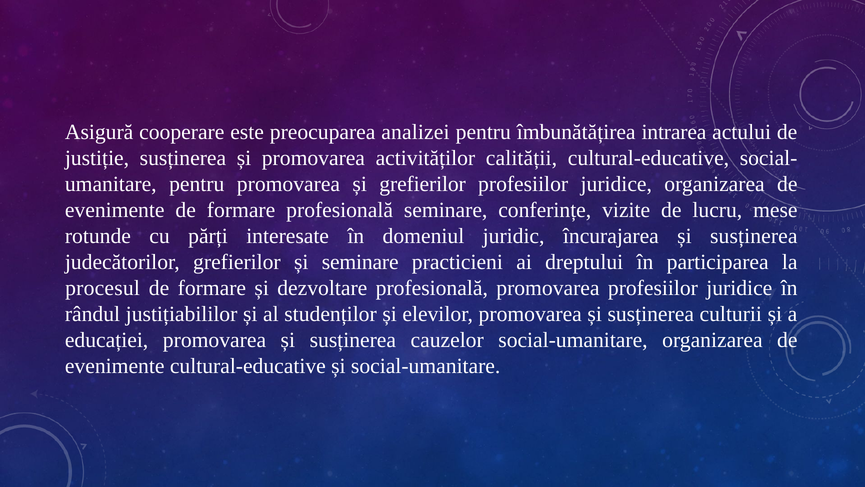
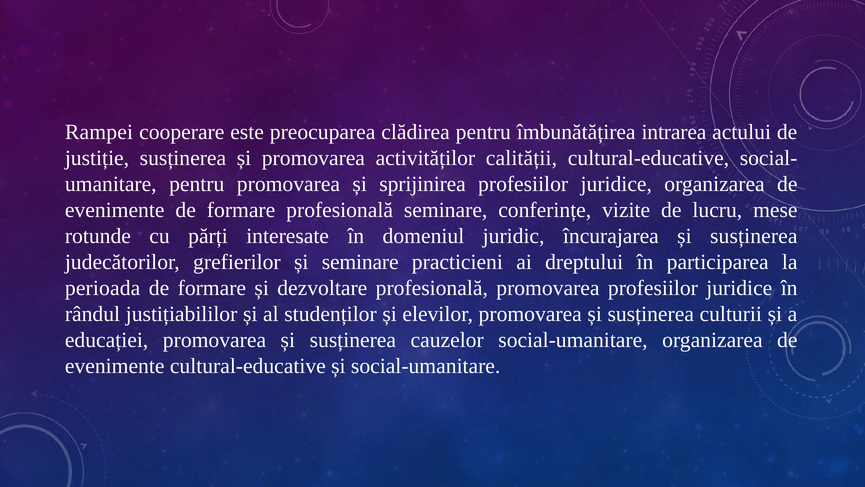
Asigură: Asigură -> Rampei (99, 132)
analizei: analizei -> clădirea (416, 132)
și grefierilor: grefierilor -> sprijinirea (423, 184)
procesul: procesul -> perioada (103, 288)
